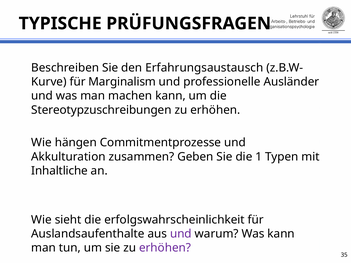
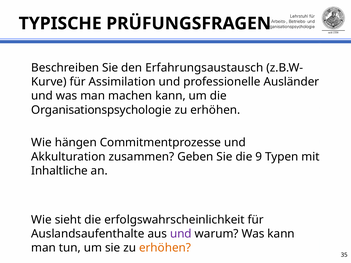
Marginalism: Marginalism -> Assimilation (122, 82)
Stereotypzuschreibungen: Stereotypzuschreibungen -> Organisationspsychologie (101, 110)
1: 1 -> 9 (259, 157)
erhöhen colour: purple -> orange (165, 248)
